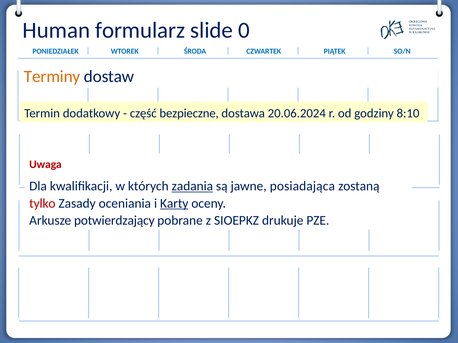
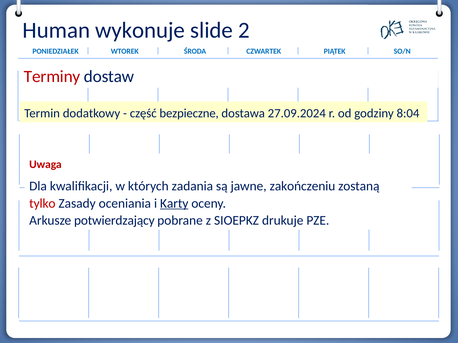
formularz: formularz -> wykonuje (140, 30)
0: 0 -> 2 (244, 30)
Terminy colour: orange -> red (52, 76)
20.06.2024: 20.06.2024 -> 27.09.2024 (297, 114)
8:10: 8:10 -> 8:04 (408, 114)
zadania underline: present -> none (192, 186)
posiadająca: posiadająca -> zakończeniu (302, 186)
